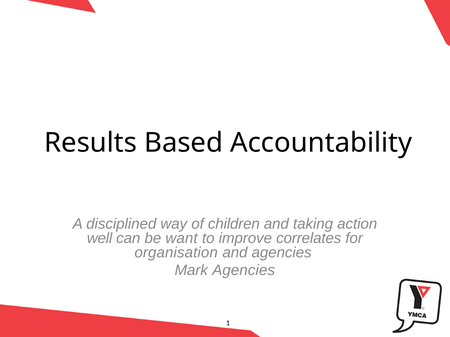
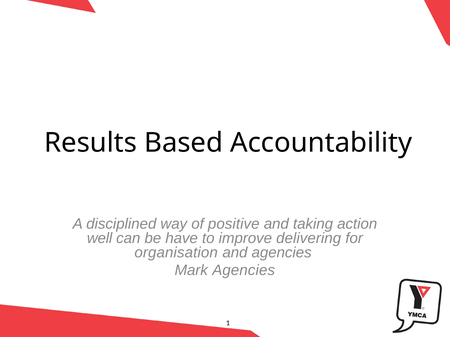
children: children -> positive (234, 224)
want: want -> have (182, 239)
correlates: correlates -> delivering (309, 239)
